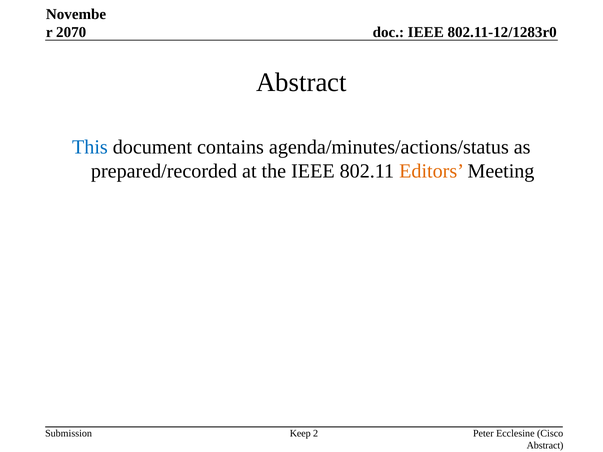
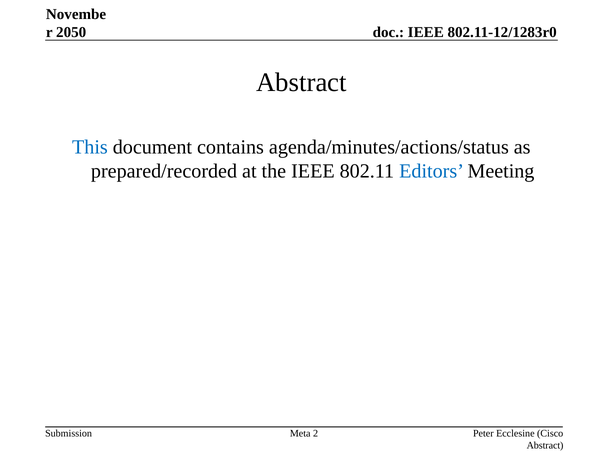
2070: 2070 -> 2050 (71, 32)
Editors colour: orange -> blue (432, 171)
Keep: Keep -> Meta (300, 434)
